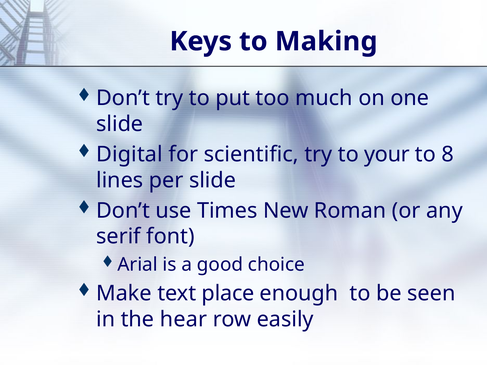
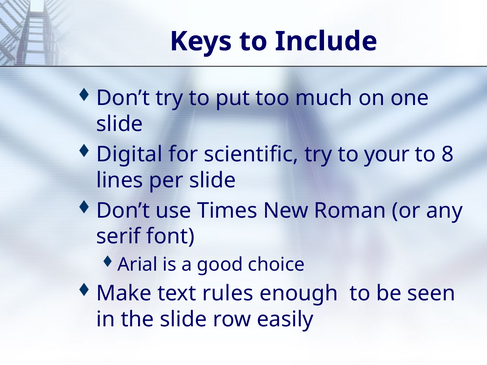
Making: Making -> Include (326, 41)
place: place -> rules (228, 294)
the hear: hear -> slide (183, 319)
